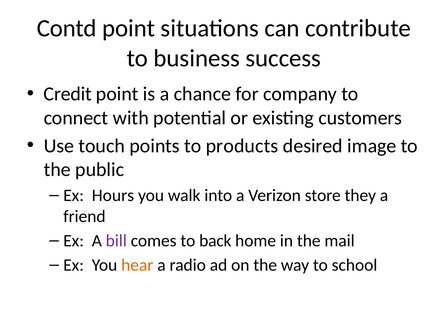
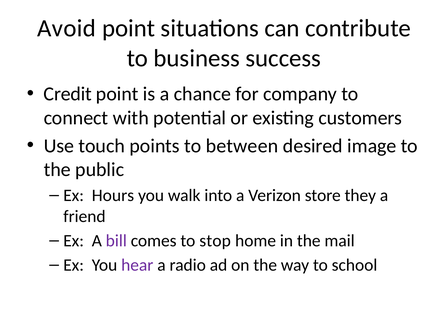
Contd: Contd -> Avoid (67, 28)
products: products -> between (242, 146)
back: back -> stop (215, 241)
hear colour: orange -> purple (137, 265)
